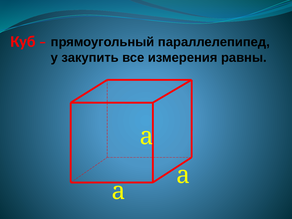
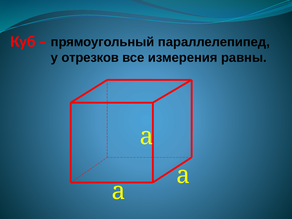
закупить: закупить -> отрезков (90, 58)
